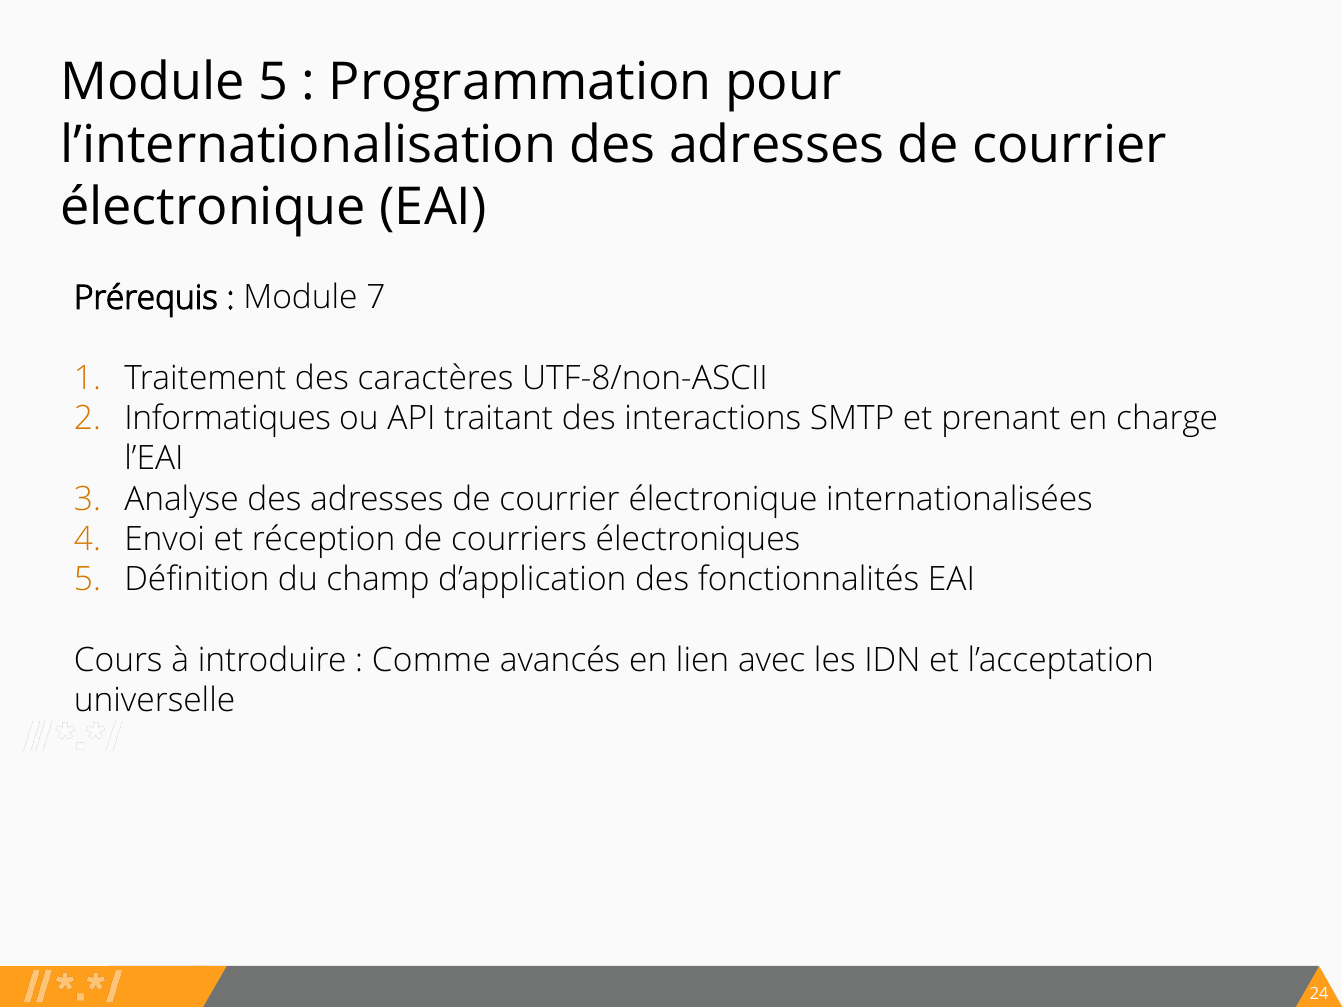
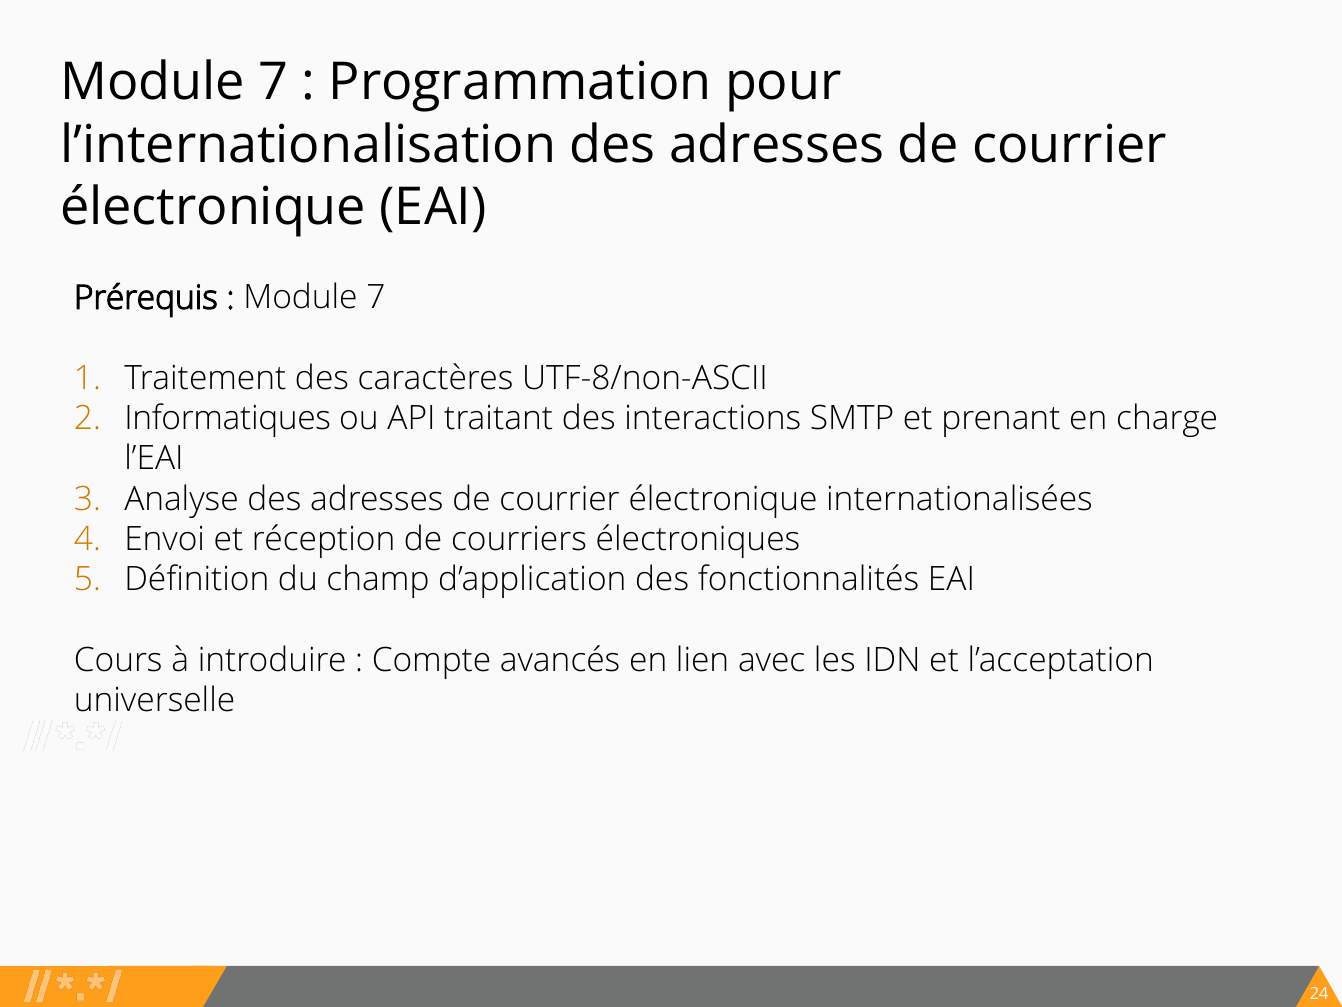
5: 5 -> 7 (273, 82)
Comme: Comme -> Compte (432, 660)
